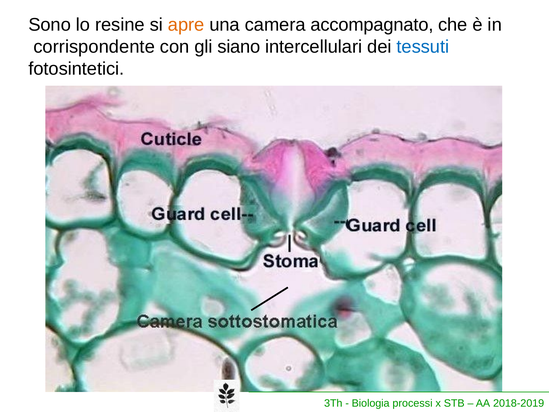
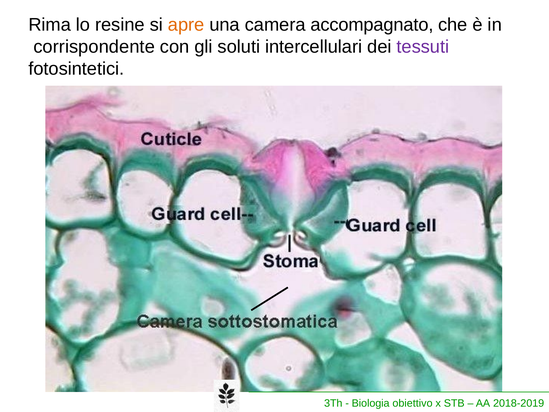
Sono: Sono -> Rima (50, 25)
siano: siano -> soluti (239, 47)
tessuti colour: blue -> purple (423, 47)
processi: processi -> obiettivo (412, 403)
